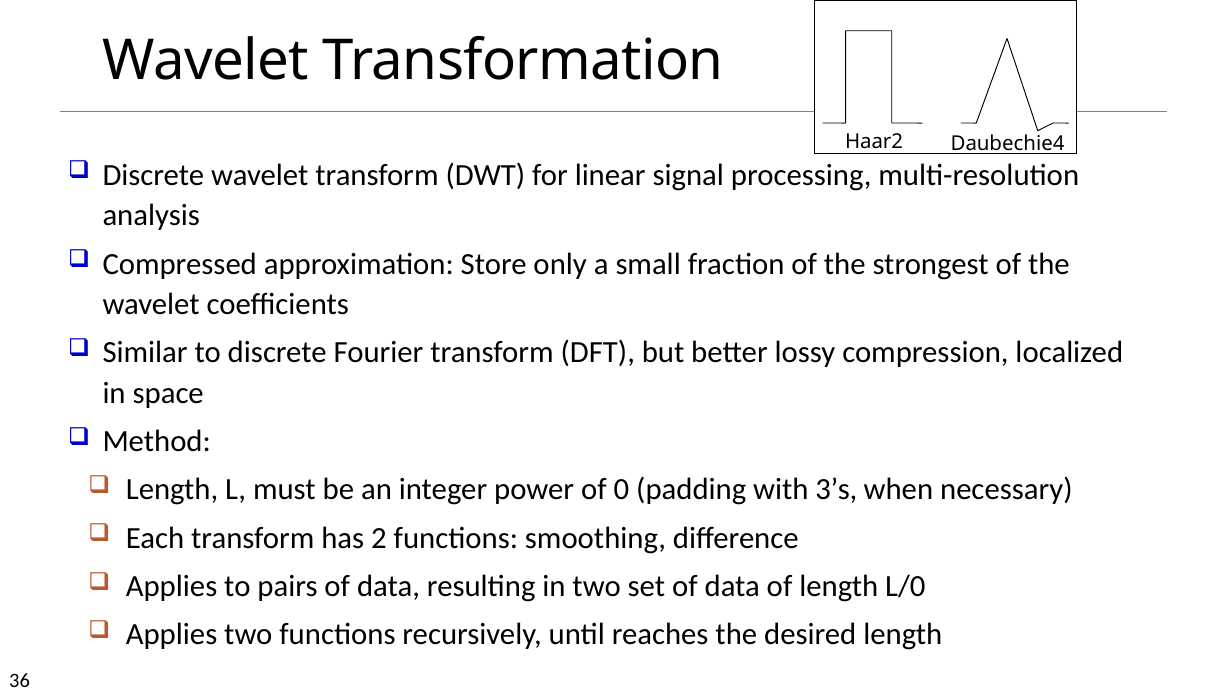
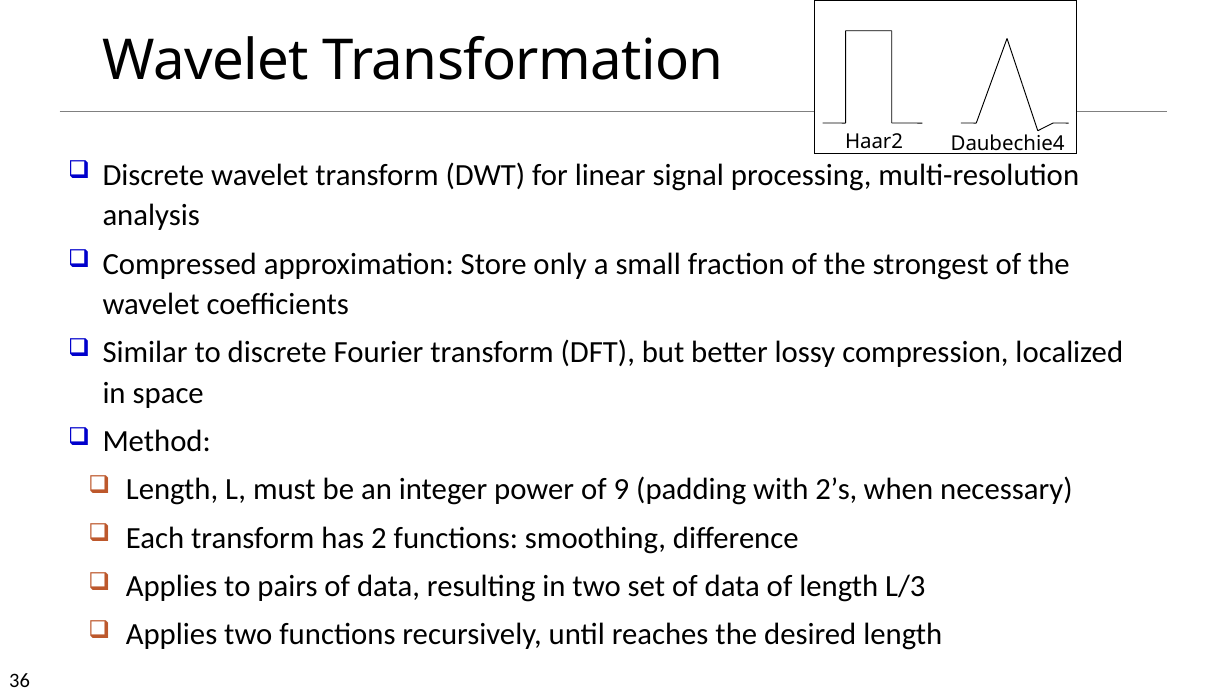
0: 0 -> 9 (621, 490)
3’s: 3’s -> 2’s (836, 490)
L/0: L/0 -> L/3 (905, 586)
